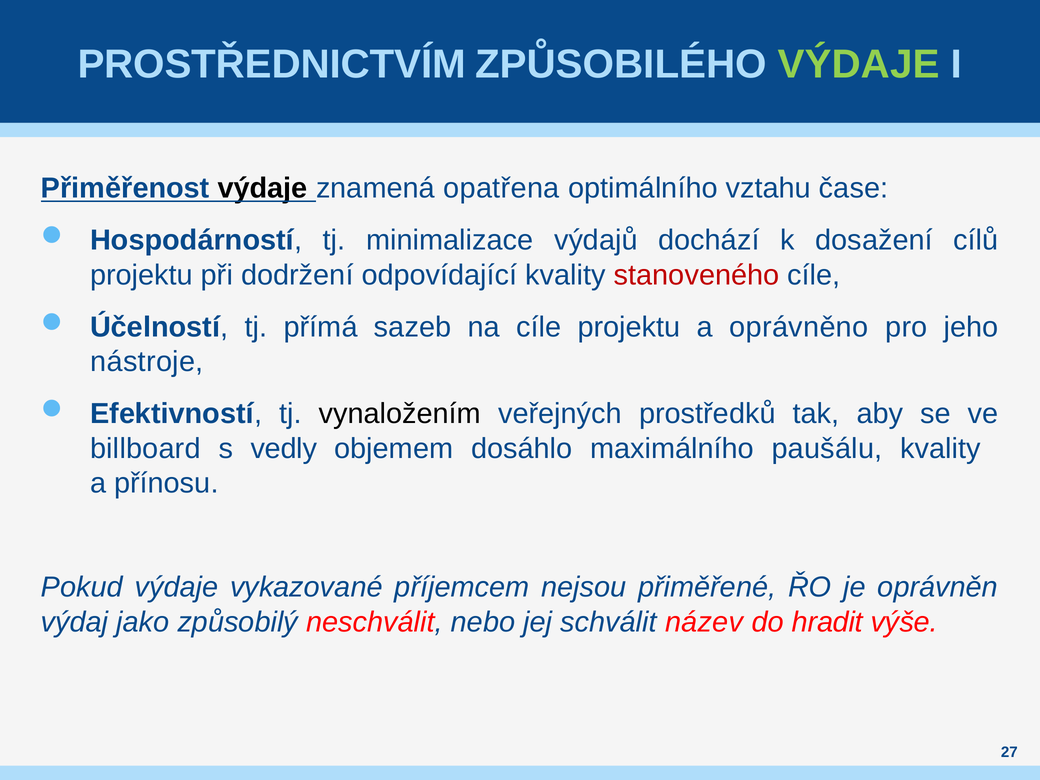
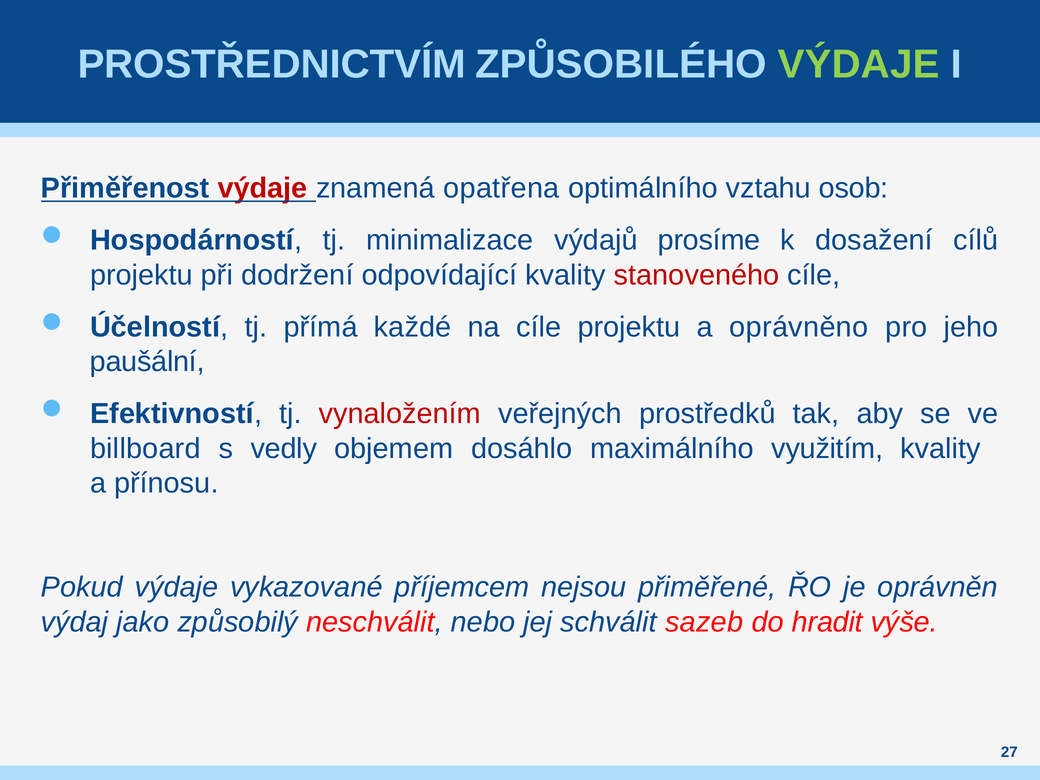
výdaje colour: black -> red (263, 188)
čase: čase -> osob (854, 188)
dochází: dochází -> prosíme (709, 240)
sazeb: sazeb -> každé (413, 327)
nástroje: nástroje -> paušální (147, 362)
vynaložením colour: black -> red (400, 414)
paušálu: paušálu -> využitím (827, 449)
název: název -> sazeb (704, 622)
